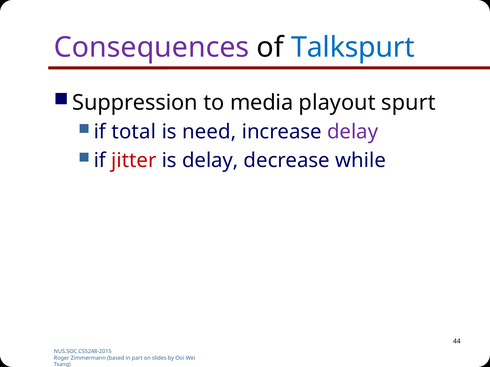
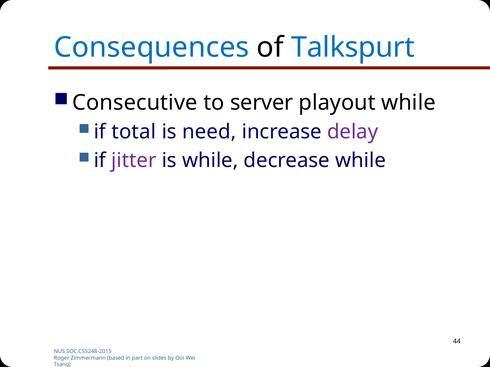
Consequences colour: purple -> blue (152, 48)
Suppression: Suppression -> Consecutive (135, 103)
media: media -> server (262, 103)
playout spurt: spurt -> while (408, 103)
jitter colour: red -> purple (134, 161)
is delay: delay -> while (210, 161)
